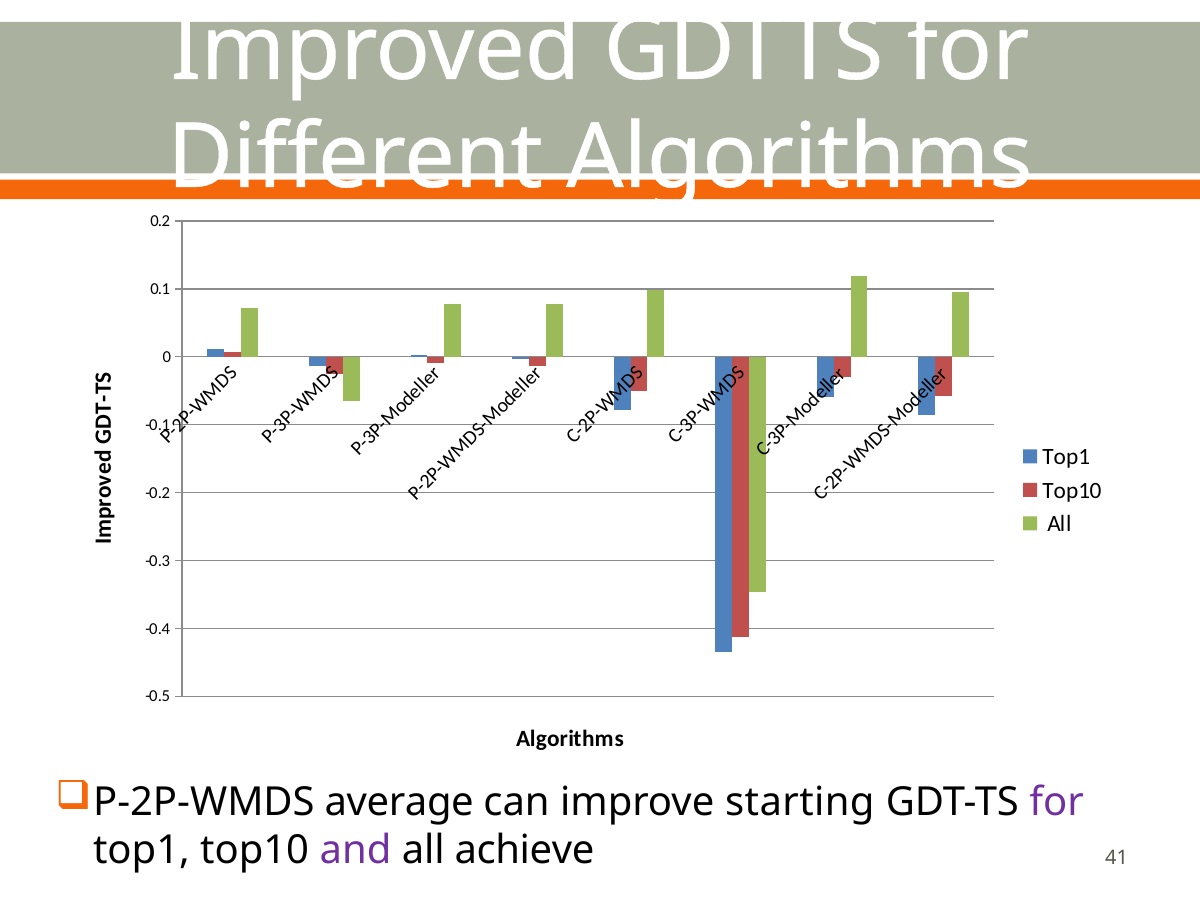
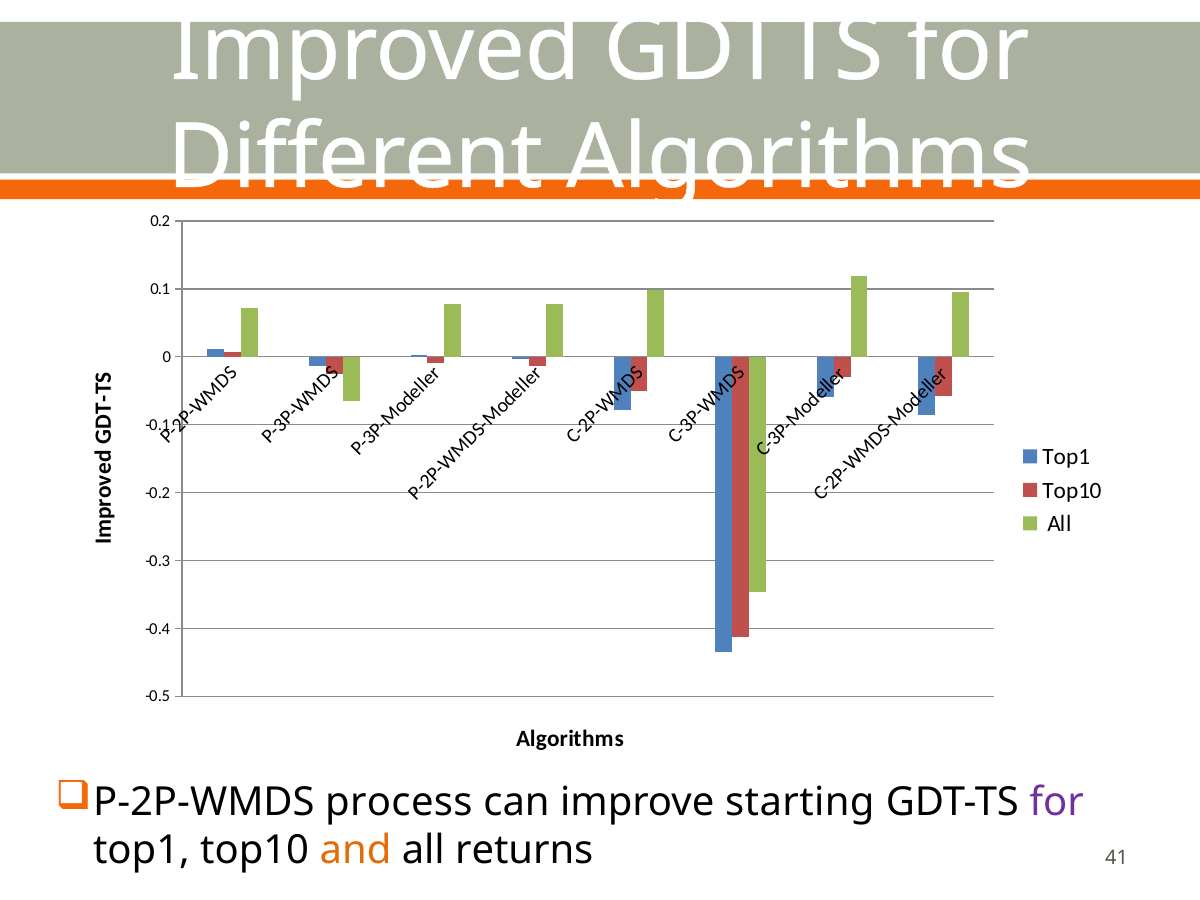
average: average -> process (399, 803)
and colour: purple -> orange (355, 851)
achieve: achieve -> returns (524, 851)
